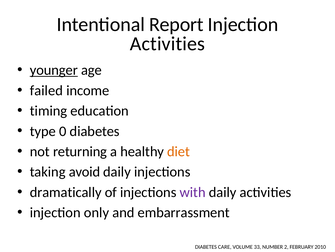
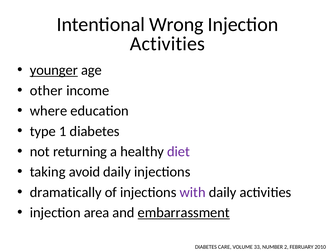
Report: Report -> Wrong (176, 24)
failed: failed -> other (46, 90)
timing: timing -> where (49, 111)
0: 0 -> 1 (63, 131)
diet colour: orange -> purple (178, 151)
only: only -> area (97, 212)
embarrassment underline: none -> present (184, 212)
